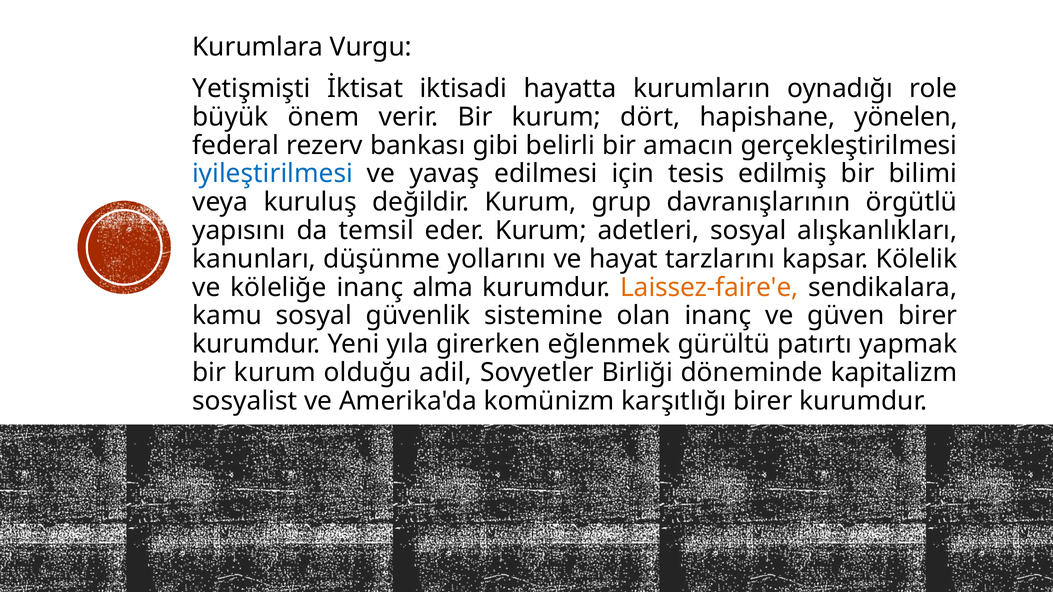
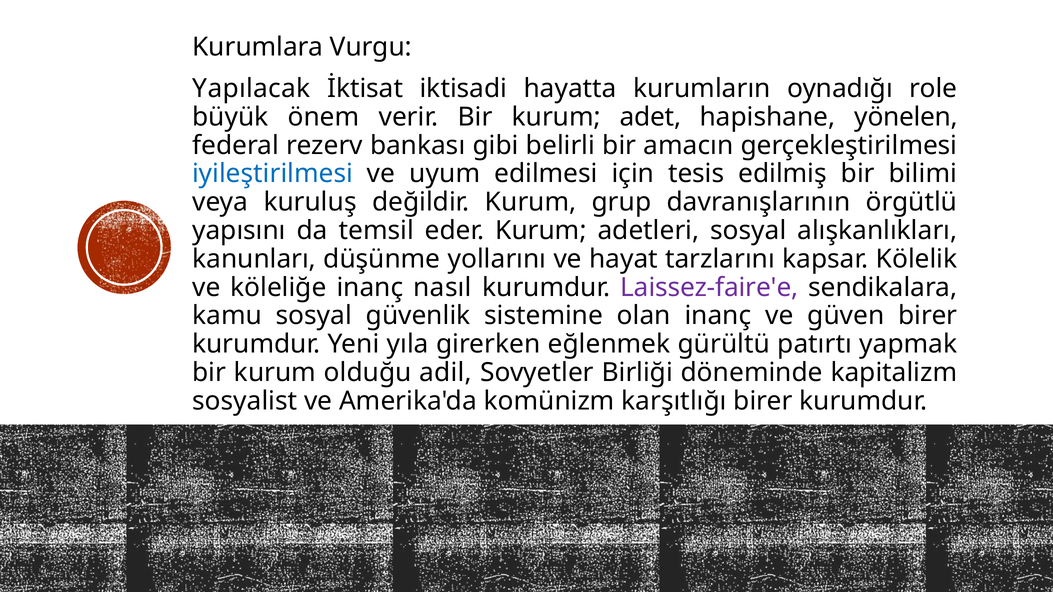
Yetişmişti: Yetişmişti -> Yapılacak (251, 89)
dört: dört -> adet (650, 117)
yavaş: yavaş -> uyum (445, 174)
alma: alma -> nasıl (443, 288)
Laissez-faire'e colour: orange -> purple (709, 288)
